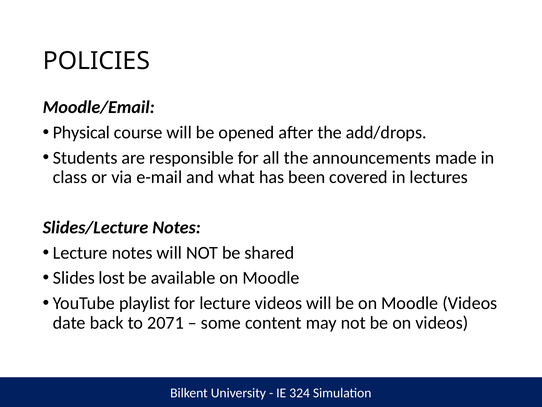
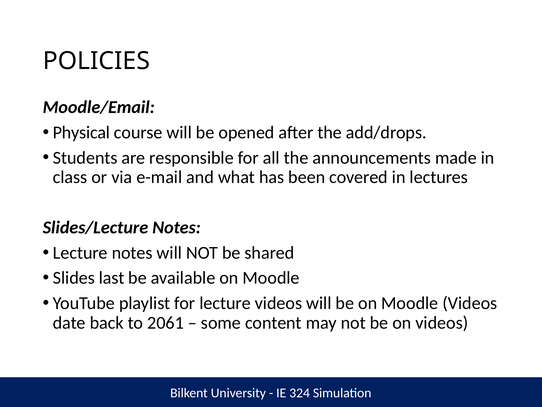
lost: lost -> last (112, 278)
2071: 2071 -> 2061 (165, 322)
